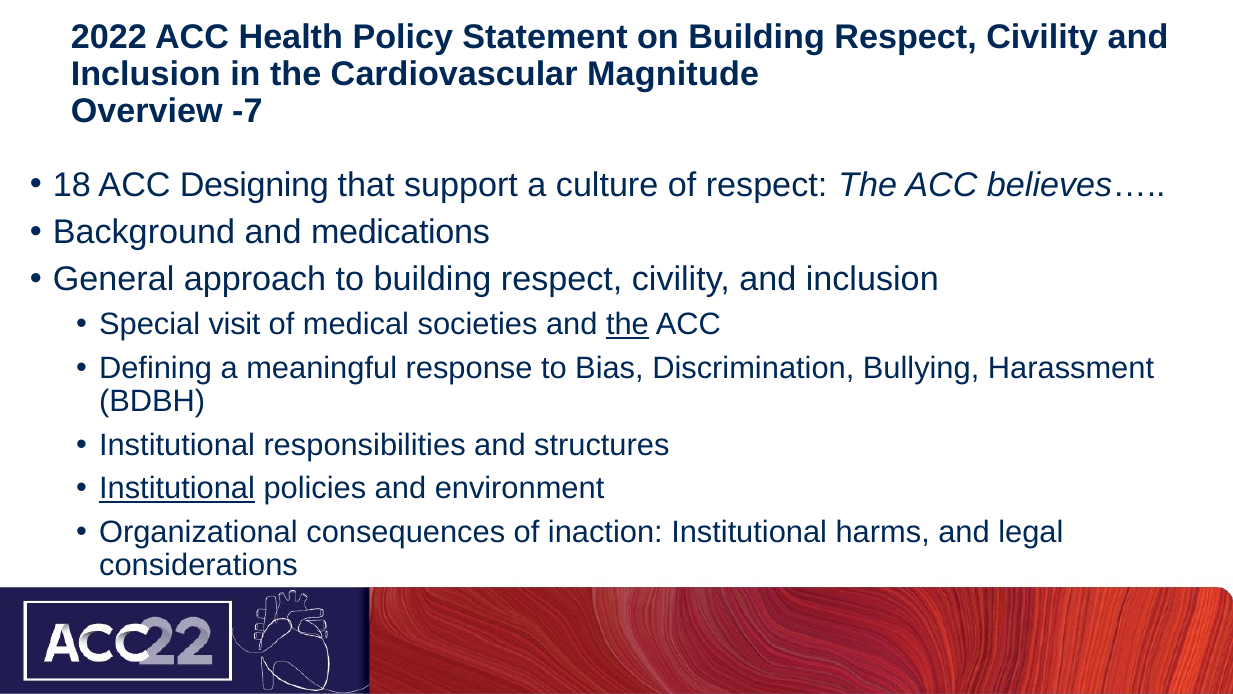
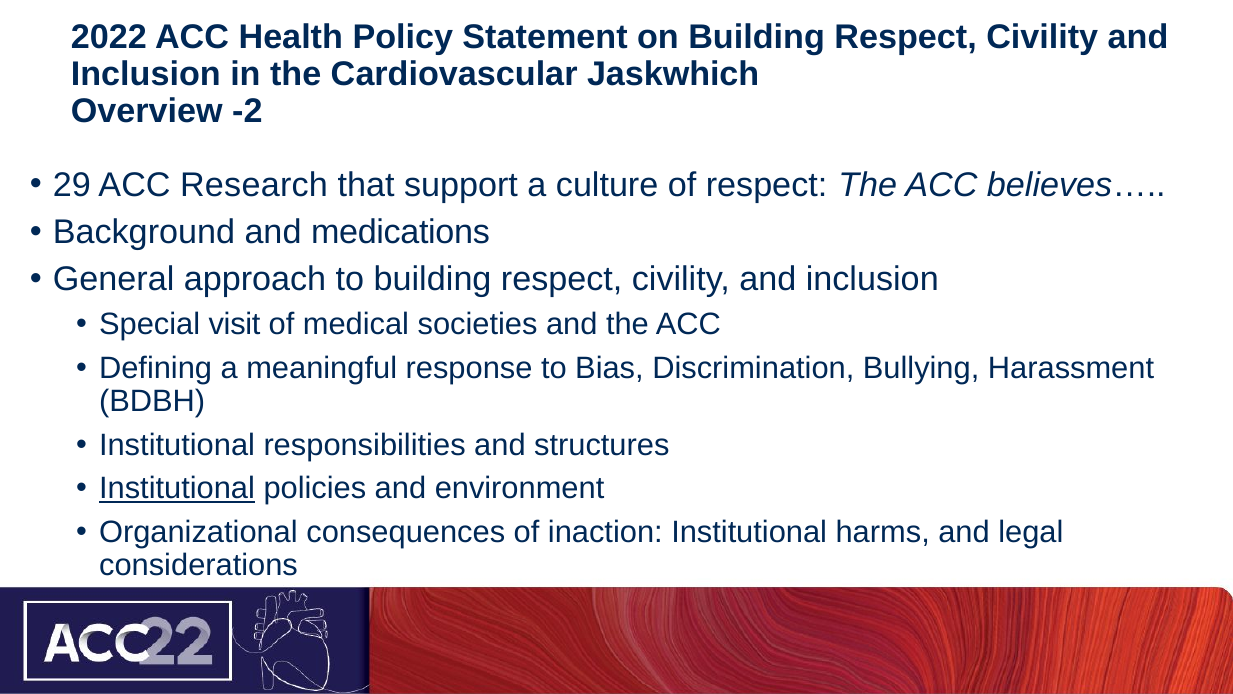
Magnitude: Magnitude -> Jaskwhich (673, 74)
-7: -7 -> -2 (247, 111)
18: 18 -> 29 (72, 185)
Designing: Designing -> Research (254, 185)
the underline: present -> none (627, 325)
